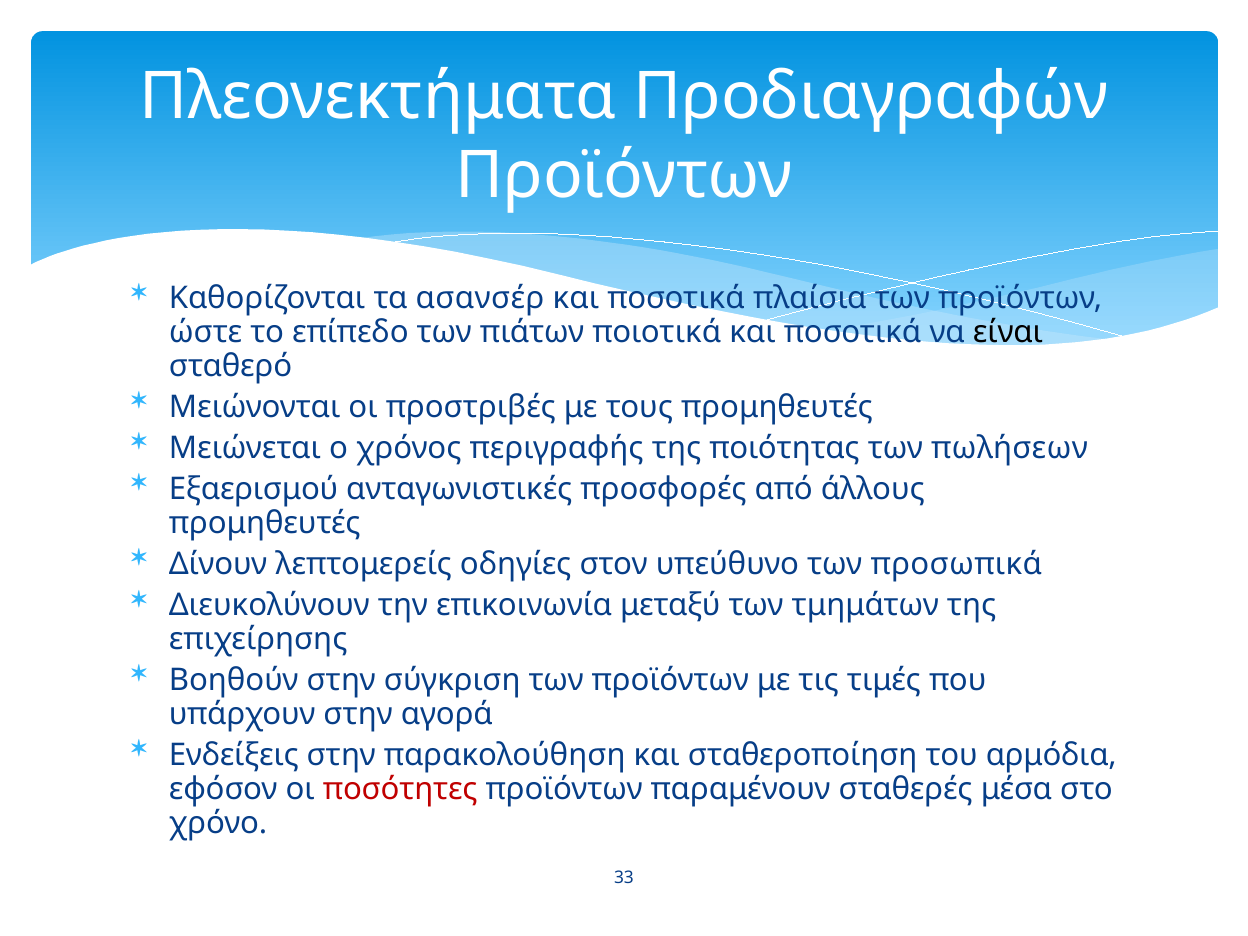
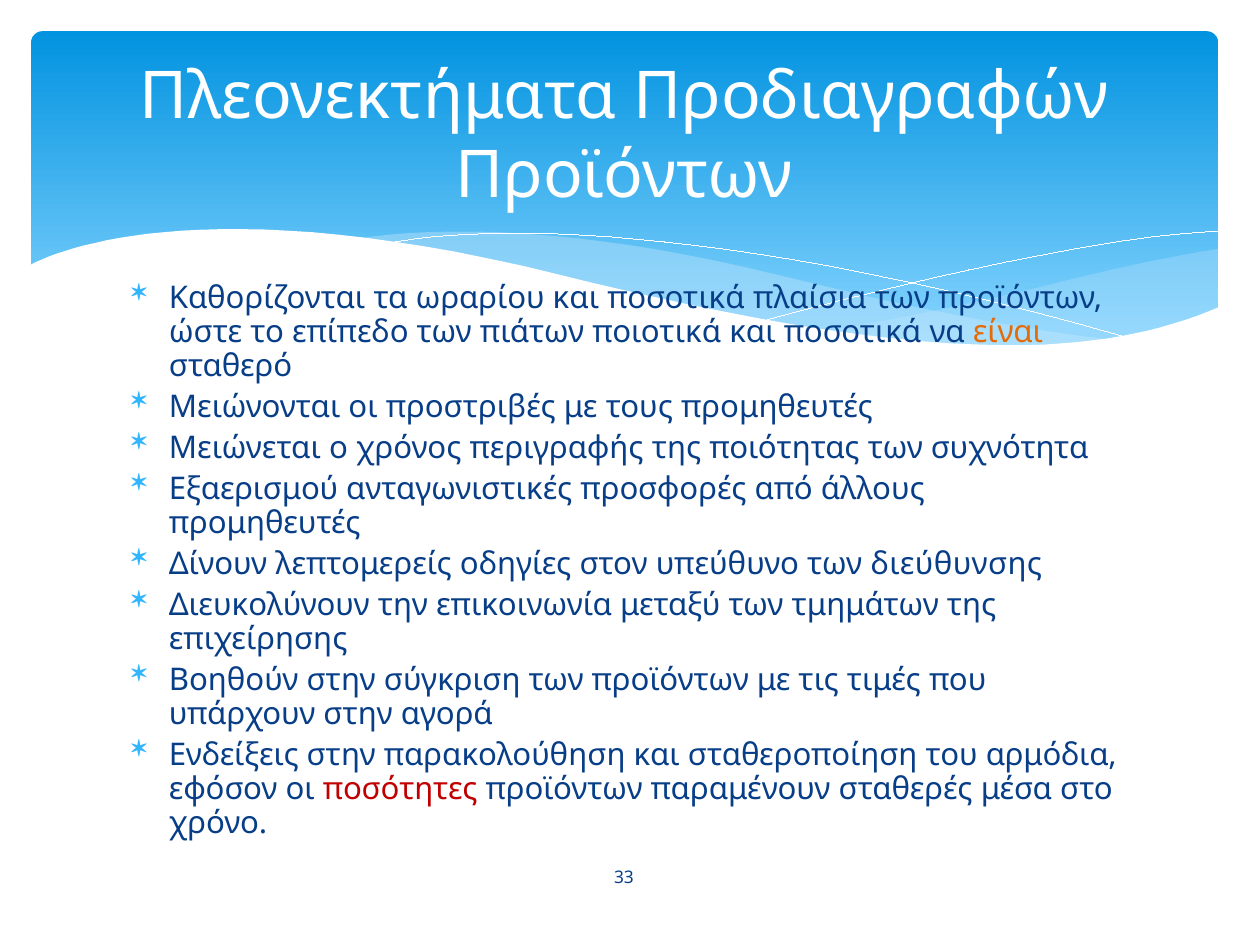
ασανσέρ: ασανσέρ -> ωραρίου (480, 299)
είναι colour: black -> orange (1008, 332)
πωλήσεων: πωλήσεων -> συχνότητα (1010, 448)
προσωπικά: προσωπικά -> διεύθυνσης (956, 564)
